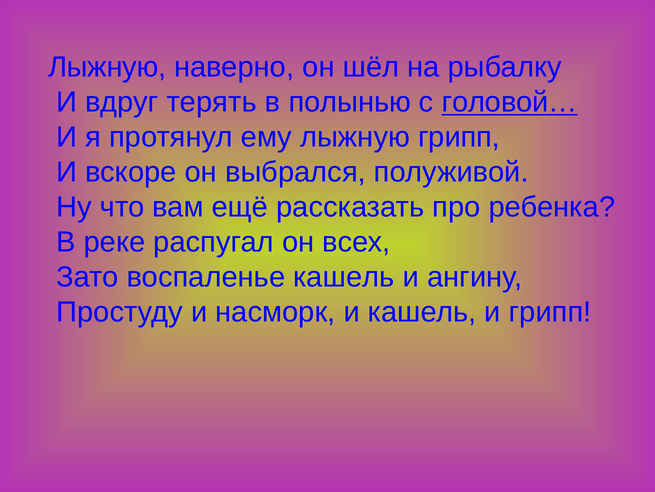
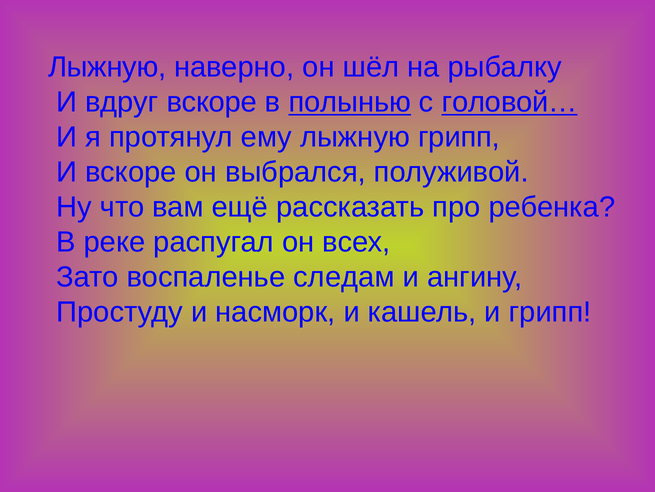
вдруг терять: терять -> вскоре (212, 102)
полынью underline: none -> present (350, 102)
воспаленье кашель: кашель -> следам (344, 277)
